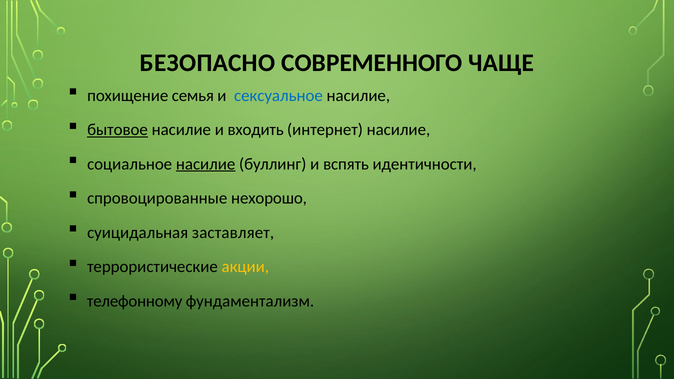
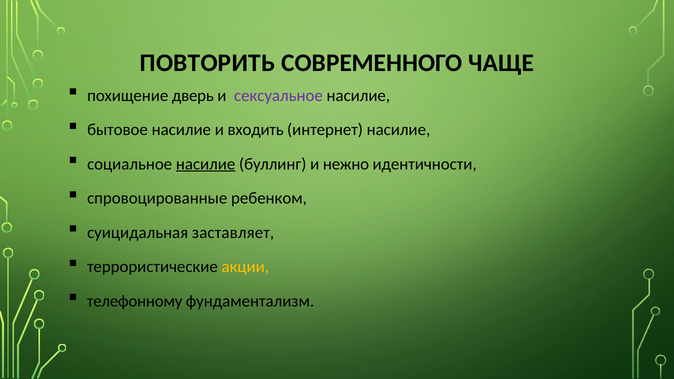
БЕЗОПАСНО: БЕЗОПАСНО -> ПОВТОРИТЬ (208, 63)
семья: семья -> дверь (193, 95)
сексуальное colour: blue -> purple (278, 95)
бытовое underline: present -> none (117, 130)
вспять: вспять -> нежно (346, 164)
нехорошо: нехорошо -> ребенком (269, 198)
